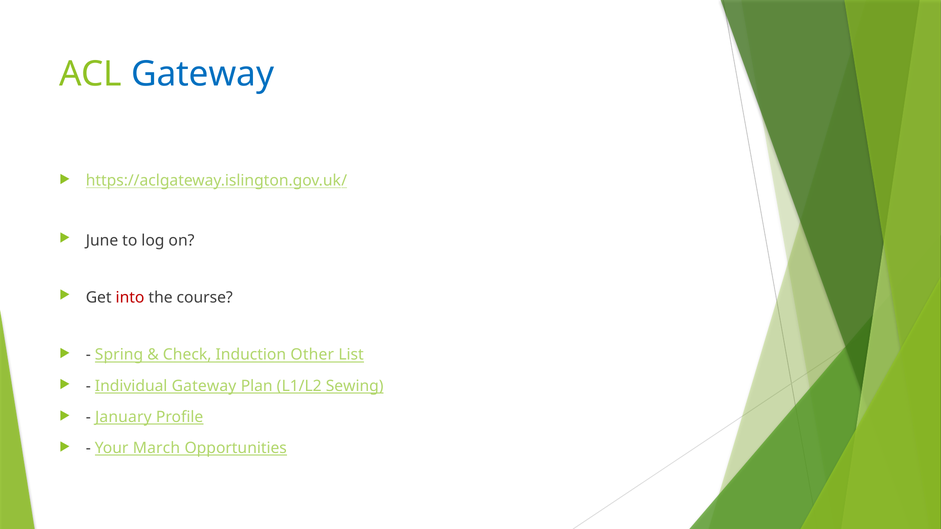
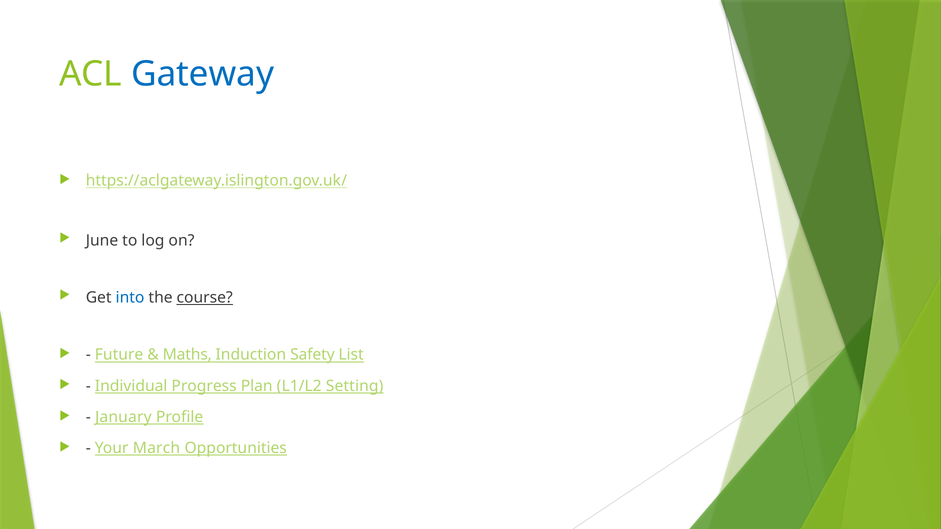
into colour: red -> blue (130, 298)
course underline: none -> present (205, 298)
Spring: Spring -> Future (119, 355)
Check: Check -> Maths (187, 355)
Other: Other -> Safety (312, 355)
Individual Gateway: Gateway -> Progress (204, 386)
Sewing: Sewing -> Setting (355, 386)
